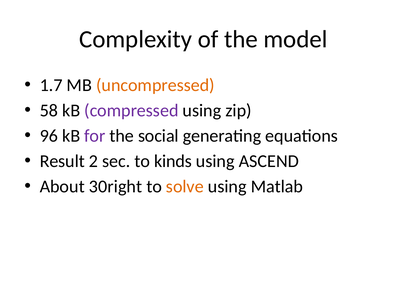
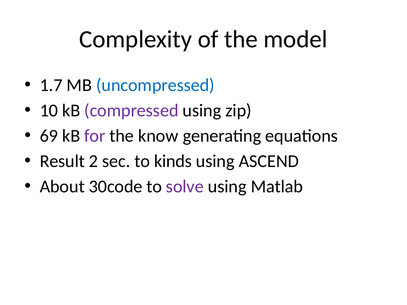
uncompressed colour: orange -> blue (155, 85)
58: 58 -> 10 (49, 111)
96: 96 -> 69 (49, 136)
social: social -> know (158, 136)
30right: 30right -> 30code (116, 187)
solve colour: orange -> purple (185, 187)
